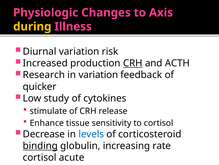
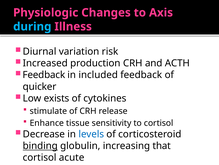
during colour: yellow -> light blue (32, 26)
CRH underline: present -> none (133, 63)
Research: Research -> Feedback (44, 75)
in variation: variation -> included (98, 75)
study: study -> exists (56, 98)
rate: rate -> that (162, 145)
